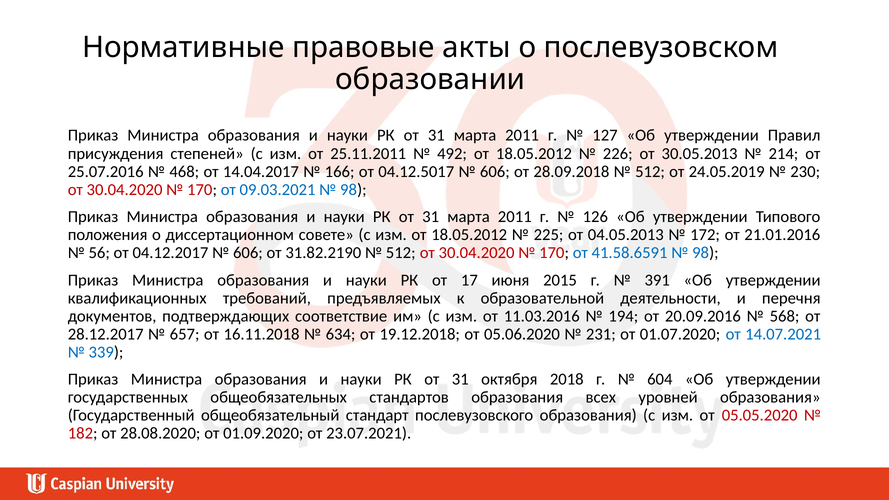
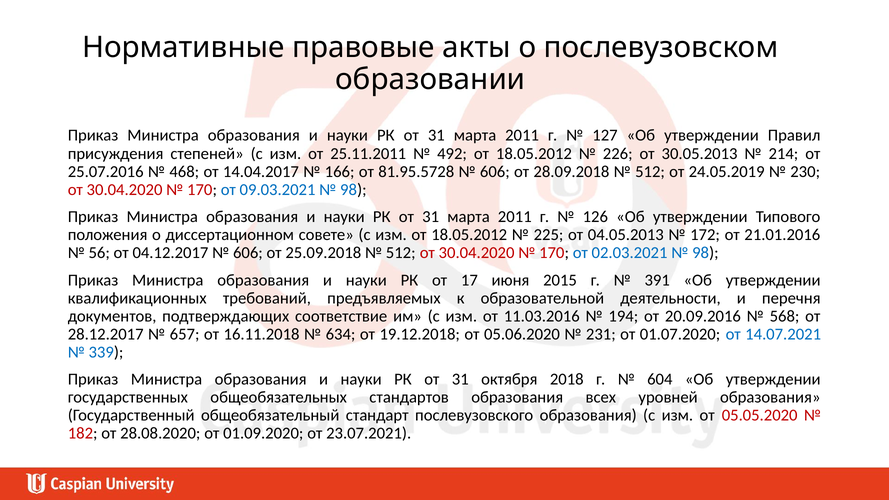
04.12.5017: 04.12.5017 -> 81.95.5728 (416, 172)
31.82.2190: 31.82.2190 -> 25.09.2018 (323, 253)
41.58.6591: 41.58.6591 -> 02.03.2021 (630, 253)
